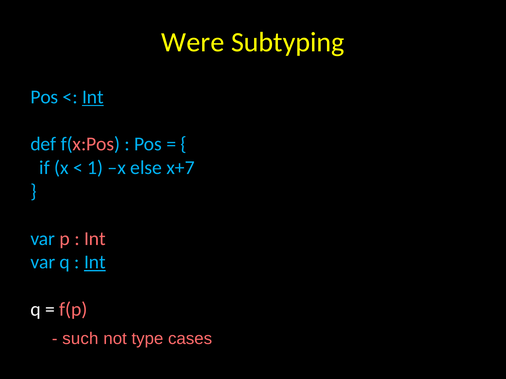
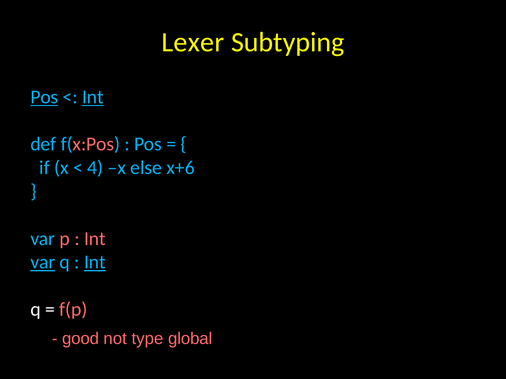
Were: Were -> Lexer (193, 42)
Pos underline: none -> present (44, 97)
1: 1 -> 4 (95, 168)
x+7: x+7 -> x+6 (181, 168)
var underline: none -> present (43, 263)
such: such -> good (81, 339)
cases: cases -> global (190, 339)
